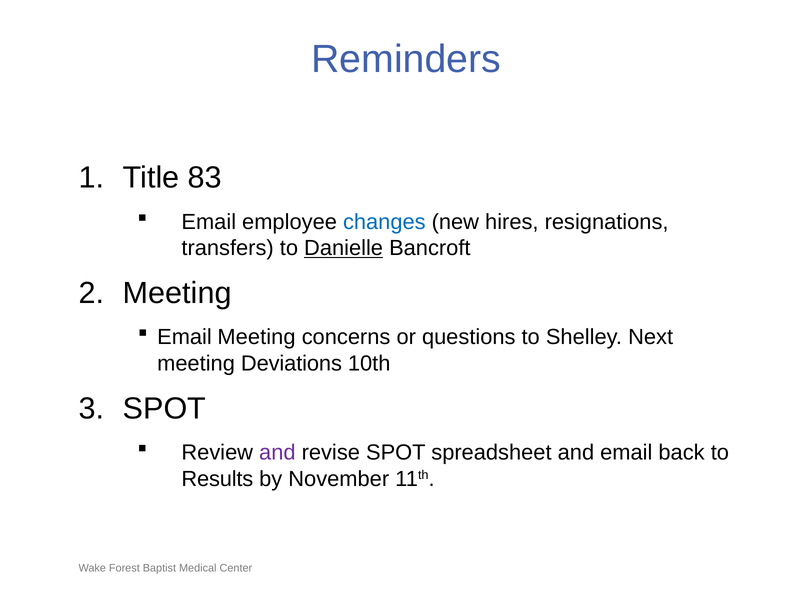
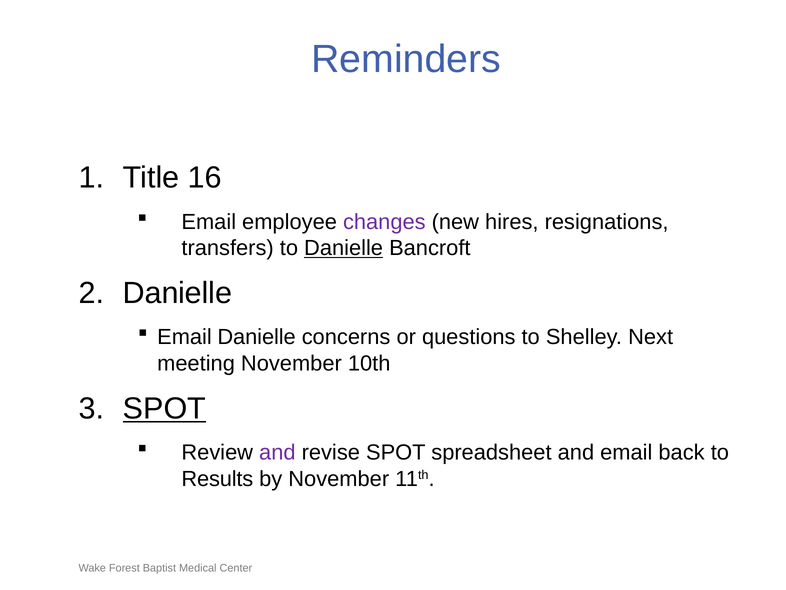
83: 83 -> 16 (205, 178)
changes colour: blue -> purple (384, 222)
Meeting: Meeting -> Danielle (177, 293)
Email Meeting: Meeting -> Danielle (257, 337)
meeting Deviations: Deviations -> November (291, 363)
SPOT underline: none -> present (164, 408)
